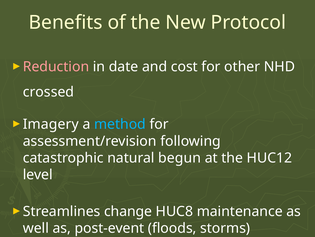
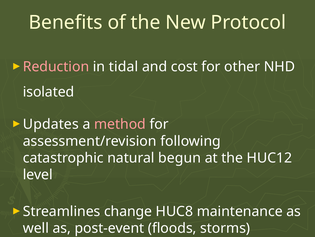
date: date -> tidal (124, 66)
crossed: crossed -> isolated (49, 92)
Imagery: Imagery -> Updates (51, 124)
method colour: light blue -> pink (120, 124)
